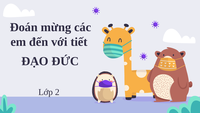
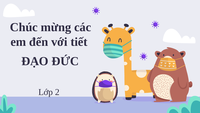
Đoán: Đoán -> Chúc (24, 27)
